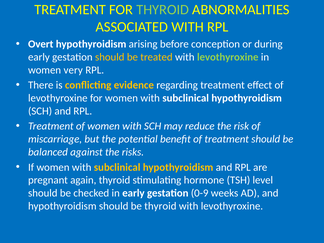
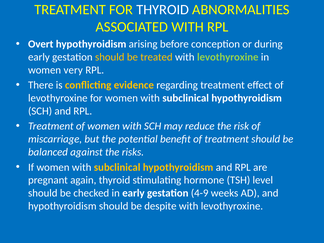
THYROID colour: light green -> white (163, 10)
0-9: 0-9 -> 4-9 (200, 193)
be thyroid: thyroid -> despite (160, 206)
